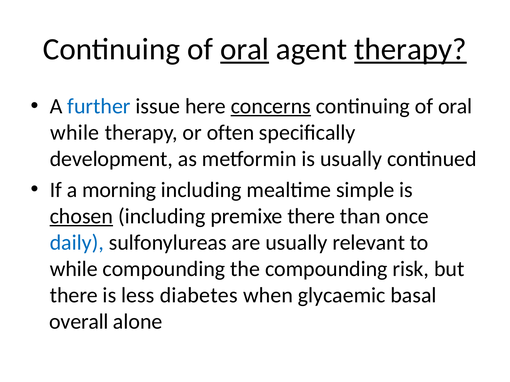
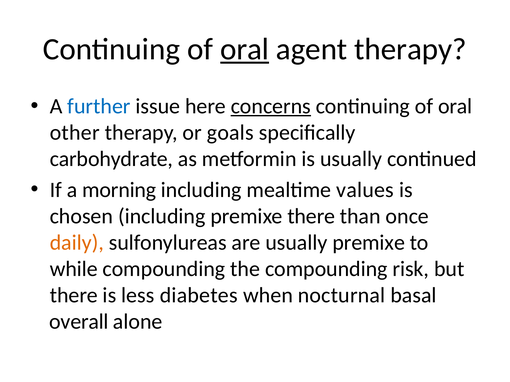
therapy underline: present -> none (410, 49)
while: while -> other (75, 133)
often: often -> goals (230, 133)
development: development -> carbohydrate (111, 159)
simple: simple -> values (365, 190)
chosen underline: present -> none (81, 217)
daily colour: blue -> orange (77, 243)
usually relevant: relevant -> premixe (369, 243)
glycaemic: glycaemic -> nocturnal (342, 296)
